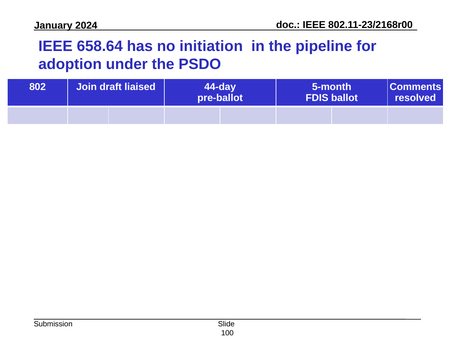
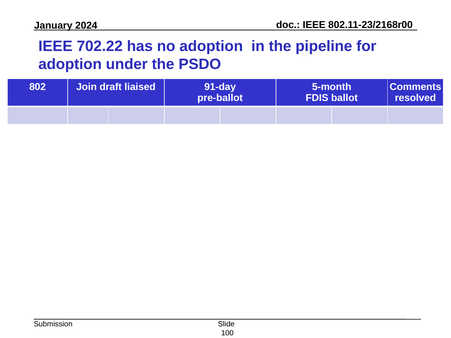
658.64: 658.64 -> 702.22 (100, 46)
no initiation: initiation -> adoption (211, 46)
44-day: 44-day -> 91-day (220, 87)
